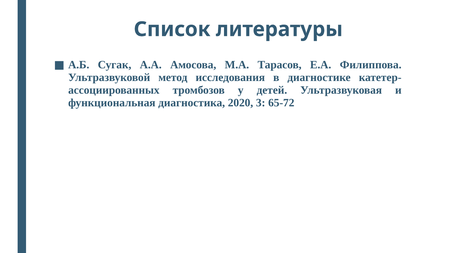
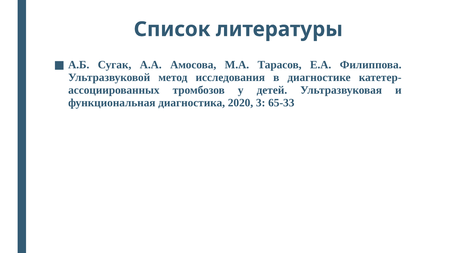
65-72: 65-72 -> 65-33 (281, 103)
